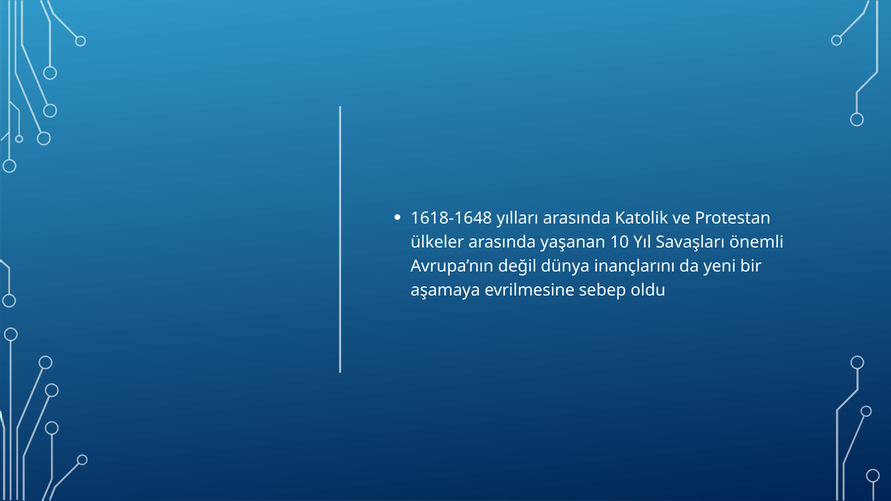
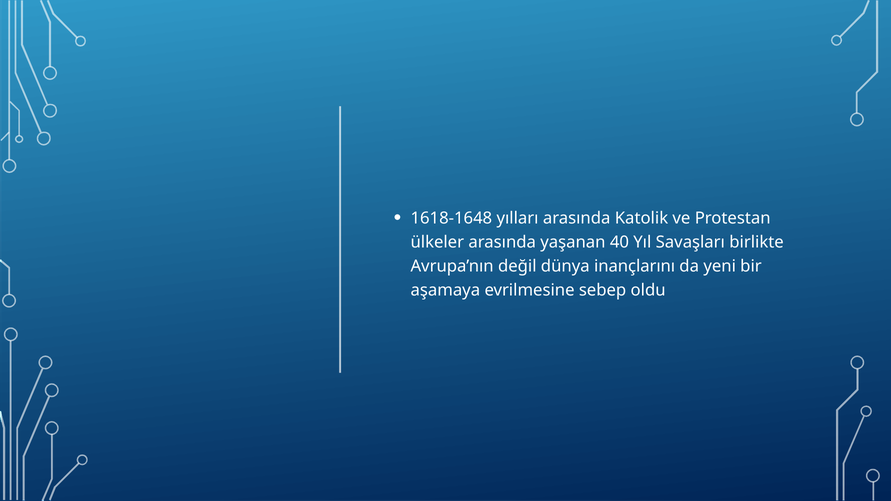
10: 10 -> 40 (619, 242)
önemli: önemli -> birlikte (757, 242)
